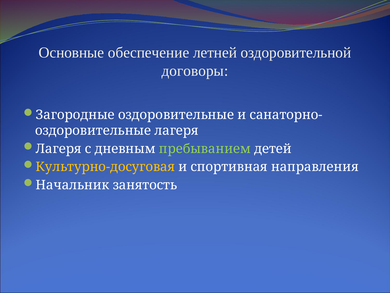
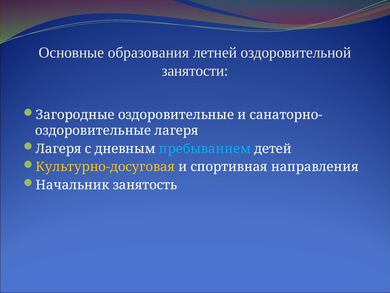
обеспечение: обеспечение -> образования (149, 53)
договоры: договоры -> занятости (195, 71)
пребыванием colour: light green -> light blue (205, 148)
